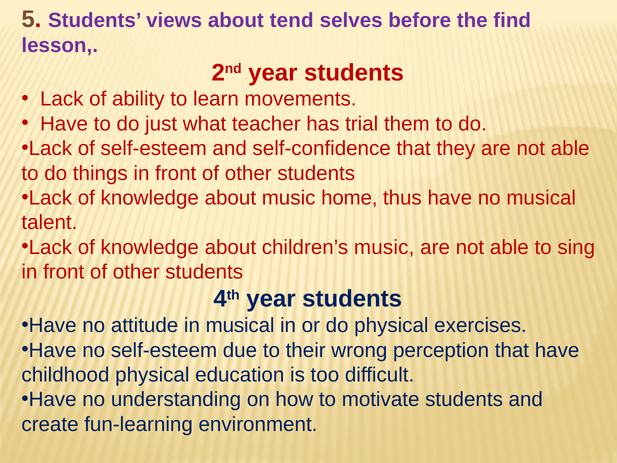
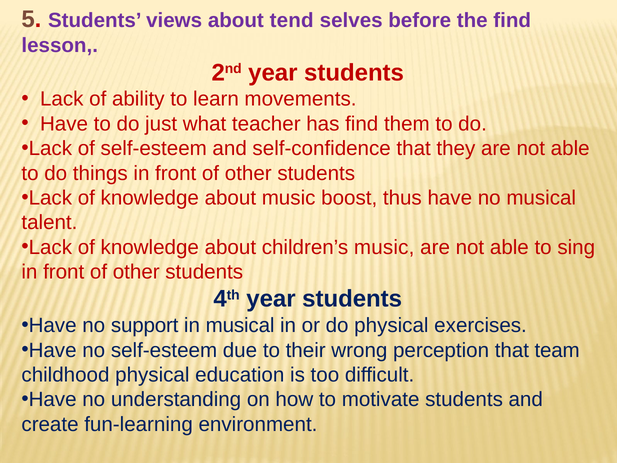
has trial: trial -> find (362, 124)
home: home -> boost (349, 198)
attitude: attitude -> support (145, 325)
that have: have -> team (557, 350)
